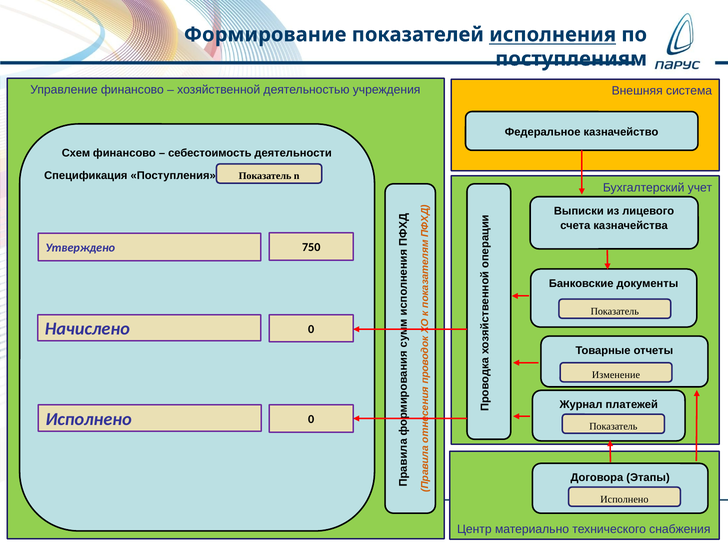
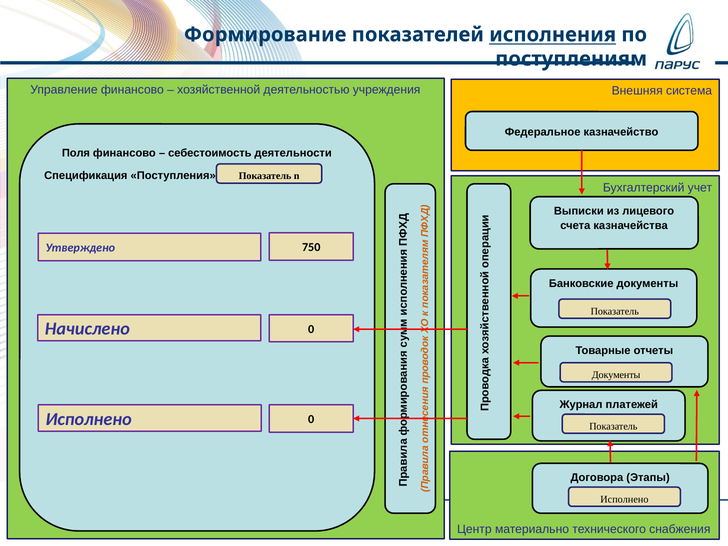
Схем: Схем -> Поля (76, 153)
Изменение: Изменение -> Документы (616, 375)
